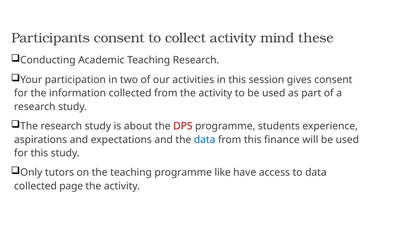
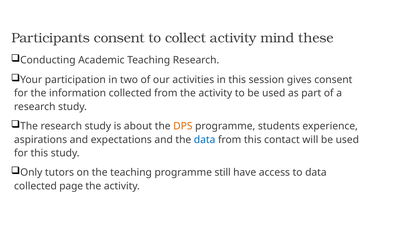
DPS colour: red -> orange (183, 126)
finance: finance -> contact (282, 140)
like: like -> still (223, 173)
